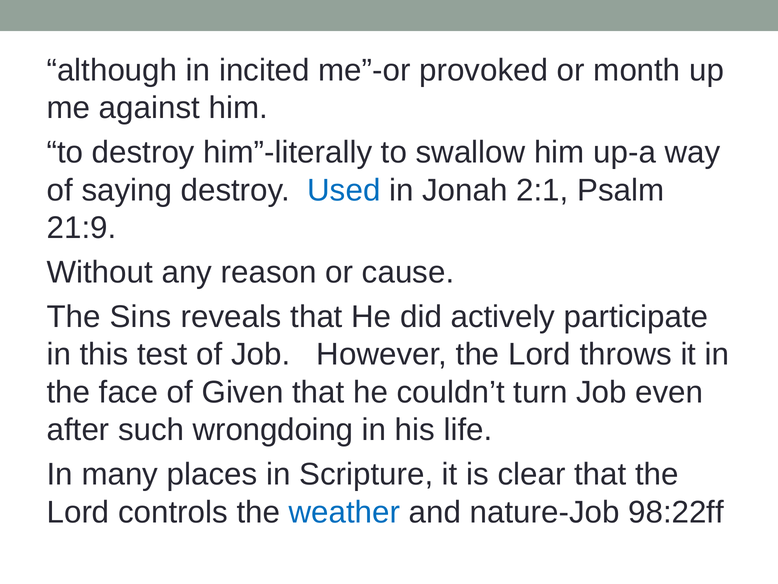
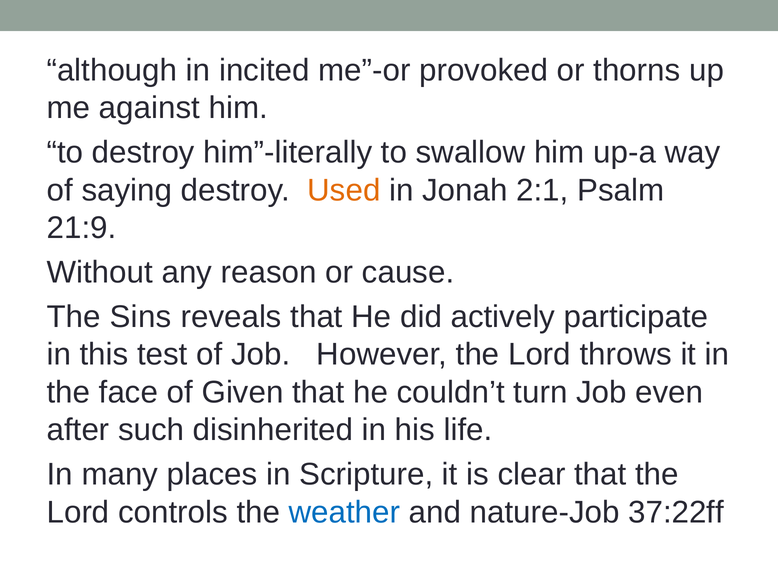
month: month -> thorns (637, 70)
Used colour: blue -> orange (344, 190)
wrongdoing: wrongdoing -> disinherited (273, 430)
98:22ff: 98:22ff -> 37:22ff (676, 512)
